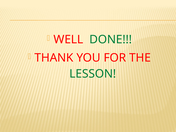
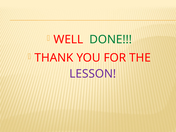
LESSON colour: green -> purple (93, 74)
